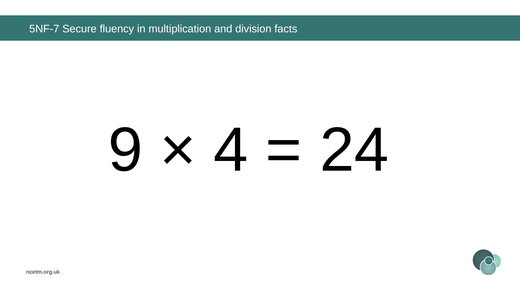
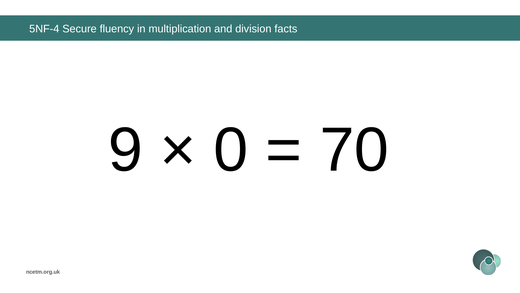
5NF-7: 5NF-7 -> 5NF-4 (44, 29)
4: 4 -> 0 (231, 150)
24: 24 -> 70 (354, 150)
